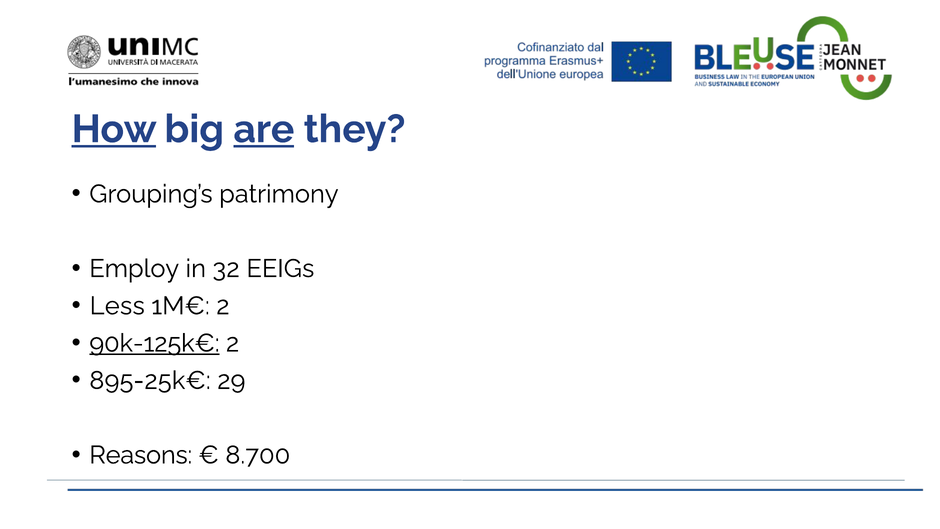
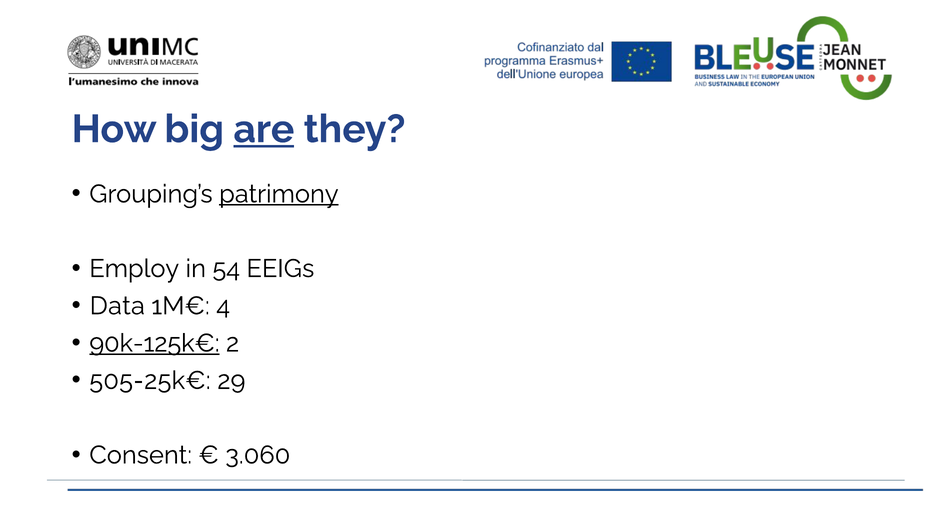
How underline: present -> none (114, 129)
patrimony underline: none -> present (279, 194)
32: 32 -> 54 (226, 268)
Less: Less -> Data (117, 306)
1M€ 2: 2 -> 4 (223, 306)
895-25k€: 895-25k€ -> 505-25k€ (150, 380)
Reasons: Reasons -> Consent (141, 455)
8.700: 8.700 -> 3.060 (258, 455)
